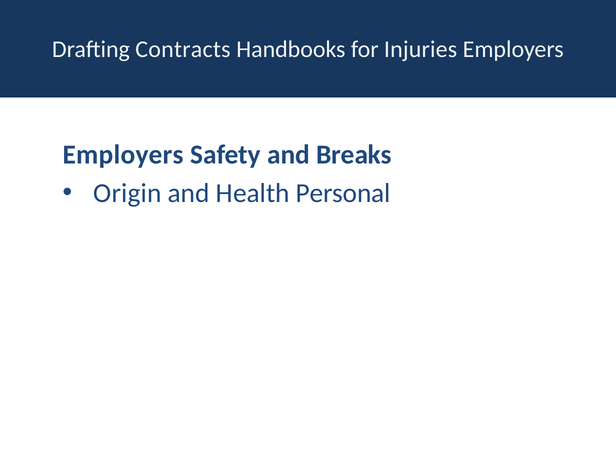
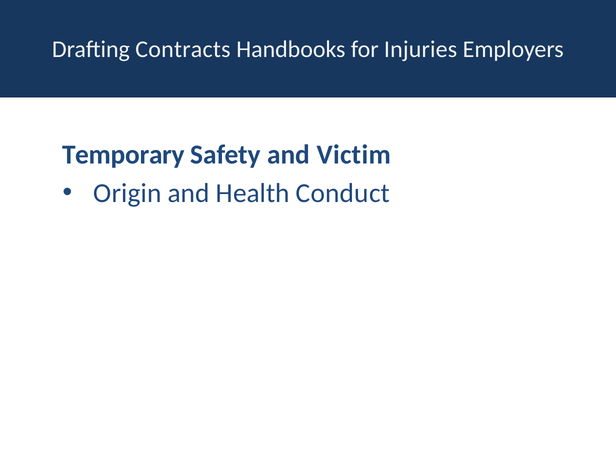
Employers: Employers -> Temporary (123, 155)
Breaks: Breaks -> Victim (354, 155)
Personal: Personal -> Conduct (343, 193)
